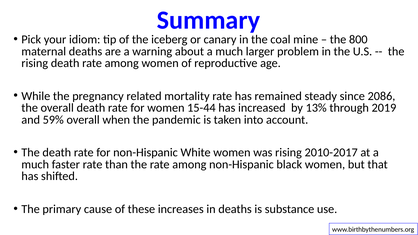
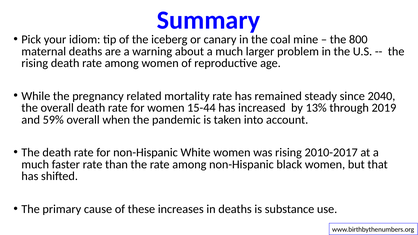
2086: 2086 -> 2040 (381, 96)
